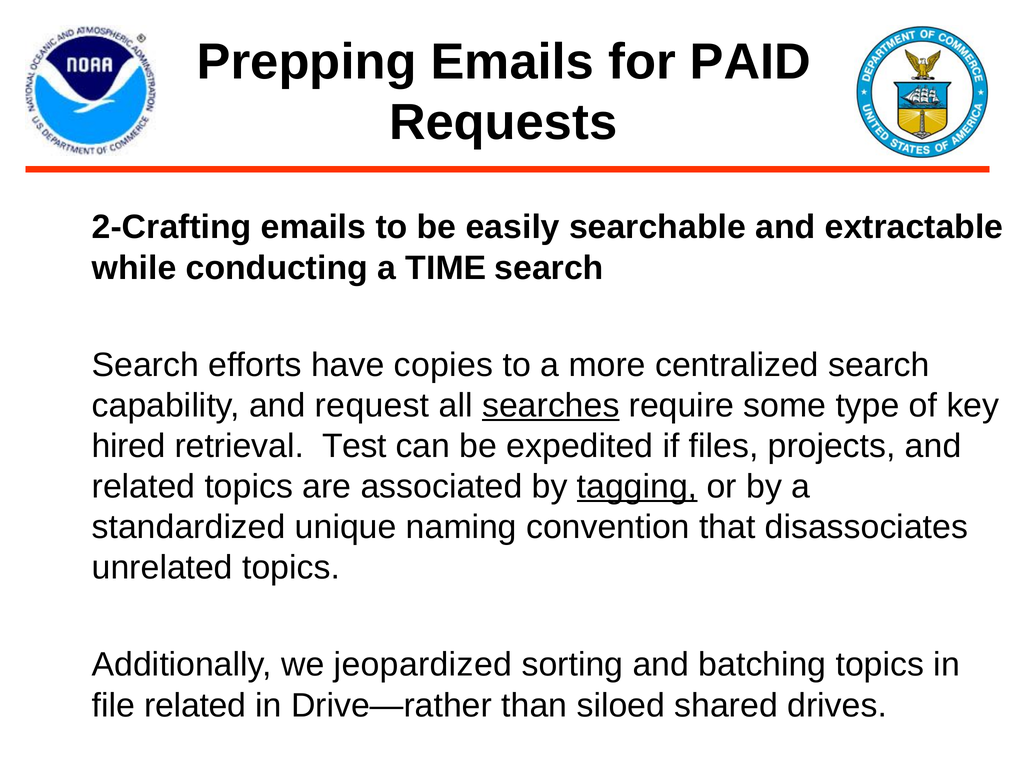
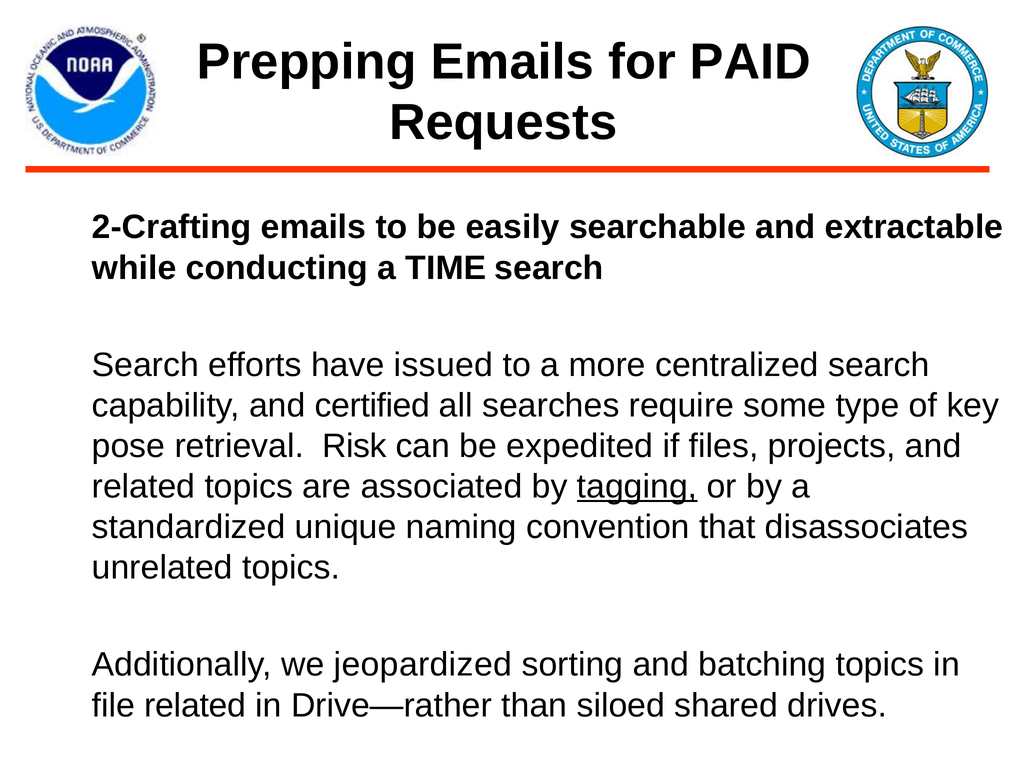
copies: copies -> issued (444, 365)
request: request -> certified (372, 406)
searches underline: present -> none (551, 406)
hired: hired -> pose (129, 446)
Test: Test -> Risk (354, 446)
